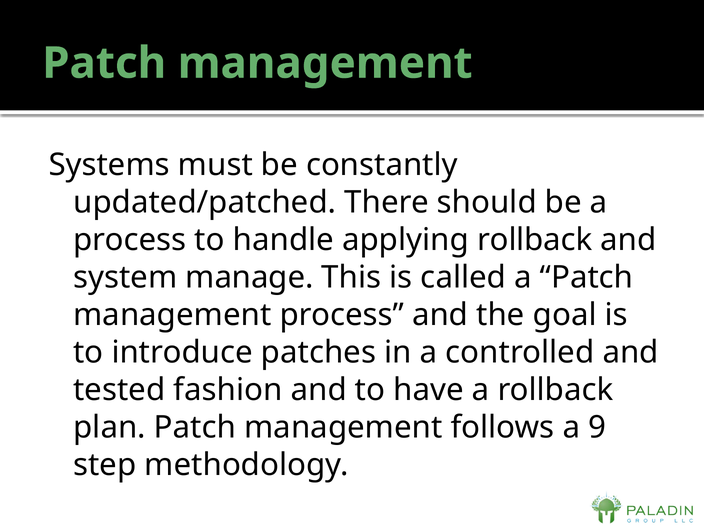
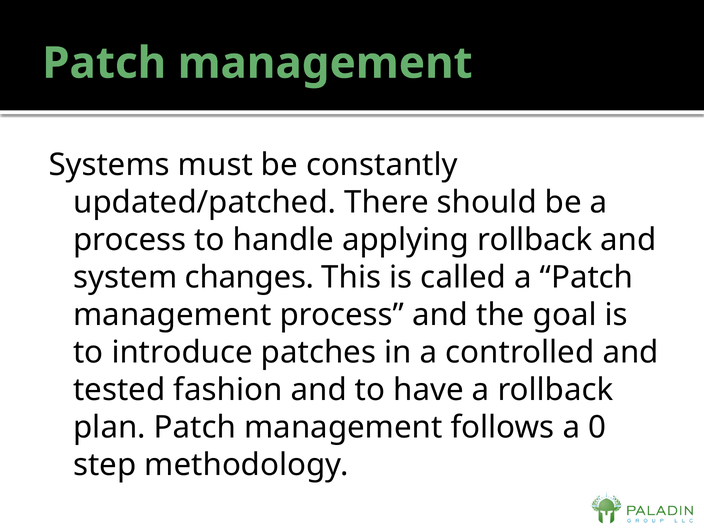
manage: manage -> changes (249, 277)
9: 9 -> 0 (597, 428)
